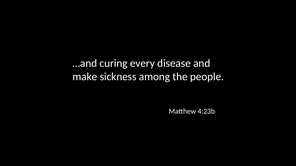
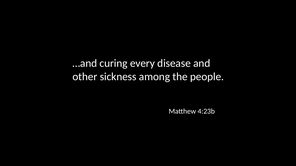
make: make -> other (85, 77)
